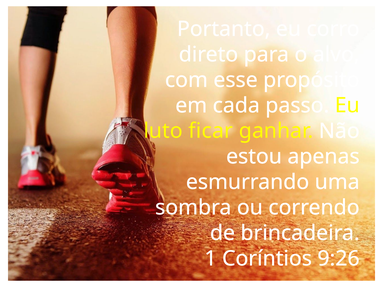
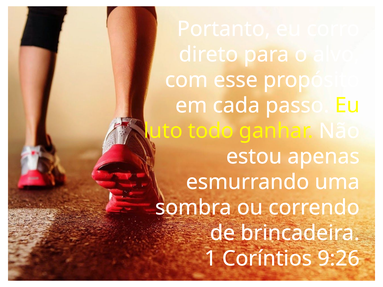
ficar: ficar -> todo (211, 131)
